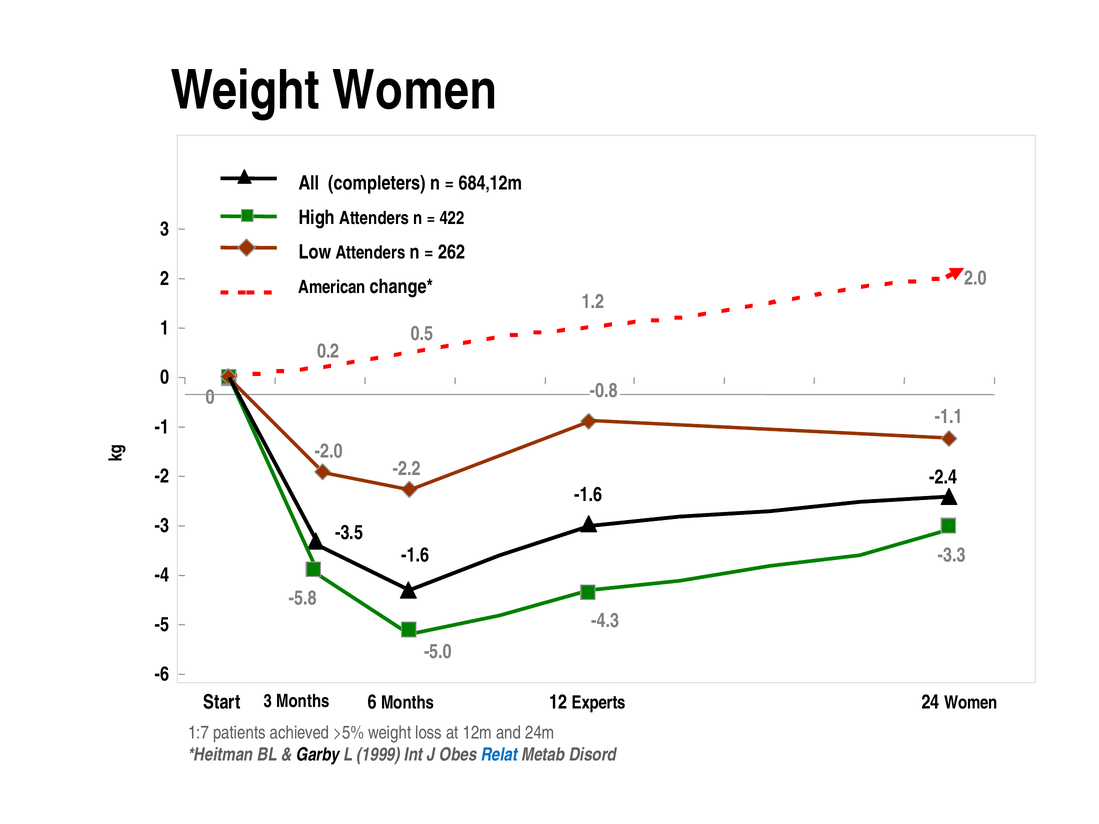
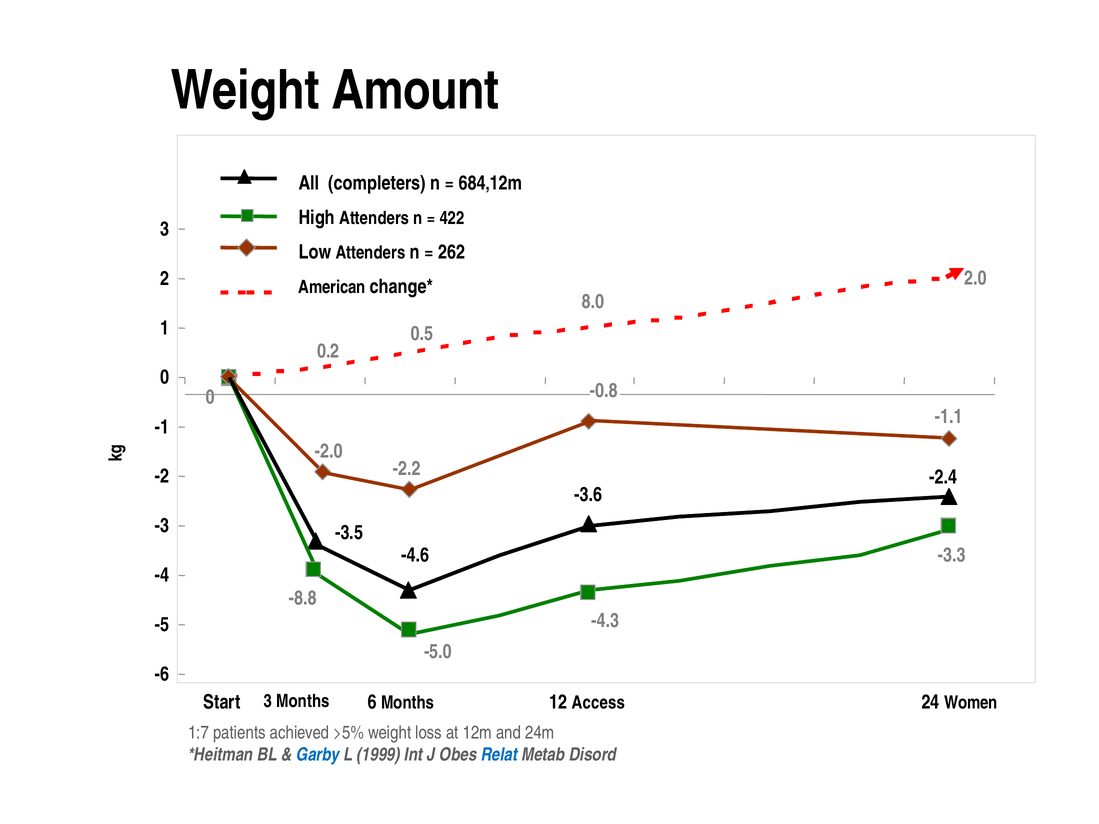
Weight Women: Women -> Amount (415, 91)
1.2: 1.2 -> 8.0 (593, 302)
-1.6: -1.6 -> -3.6 (588, 495)
-1.6: -1.6 -> -4.6 (415, 555)
-5.8: -5.8 -> -8.8 (303, 599)
Experts: Experts -> Access (599, 703)
Garby colour: black -> blue (318, 755)
